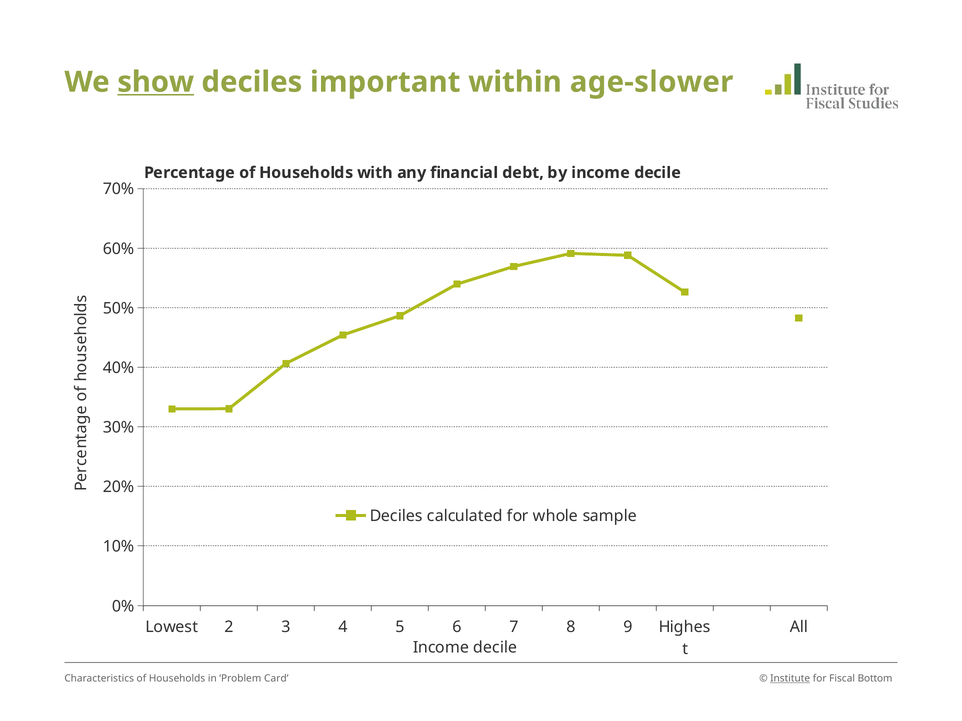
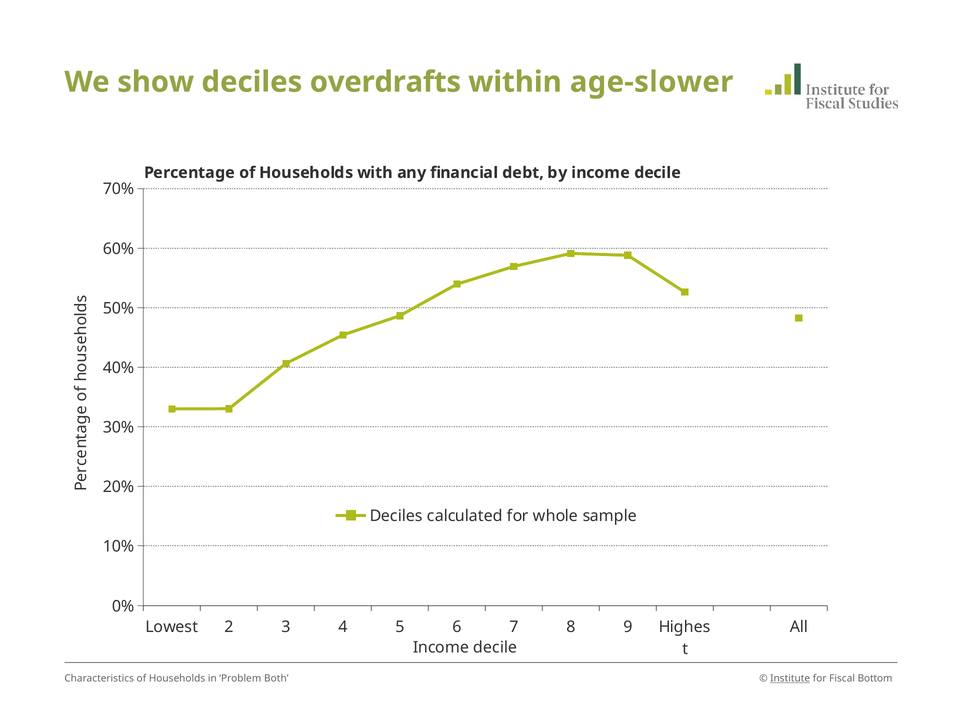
show underline: present -> none (156, 82)
important: important -> overdrafts (385, 82)
Card: Card -> Both (276, 679)
